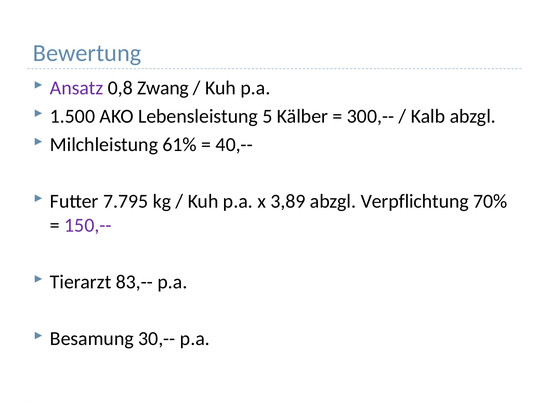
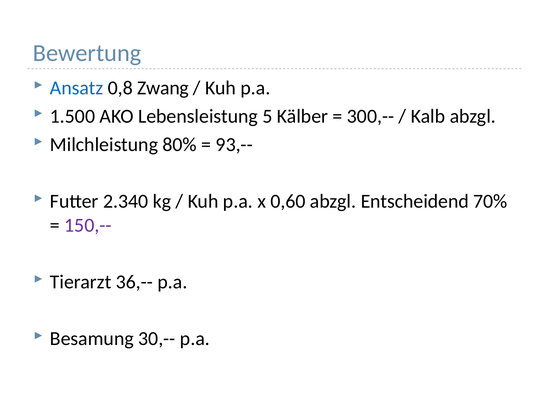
Ansatz colour: purple -> blue (77, 88)
61%: 61% -> 80% (180, 145)
40,--: 40,-- -> 93,-- (234, 145)
7.795: 7.795 -> 2.340 (126, 201)
3,89: 3,89 -> 0,60 (288, 201)
Verpflichtung: Verpflichtung -> Entscheidend (415, 201)
83,--: 83,-- -> 36,-- (134, 282)
